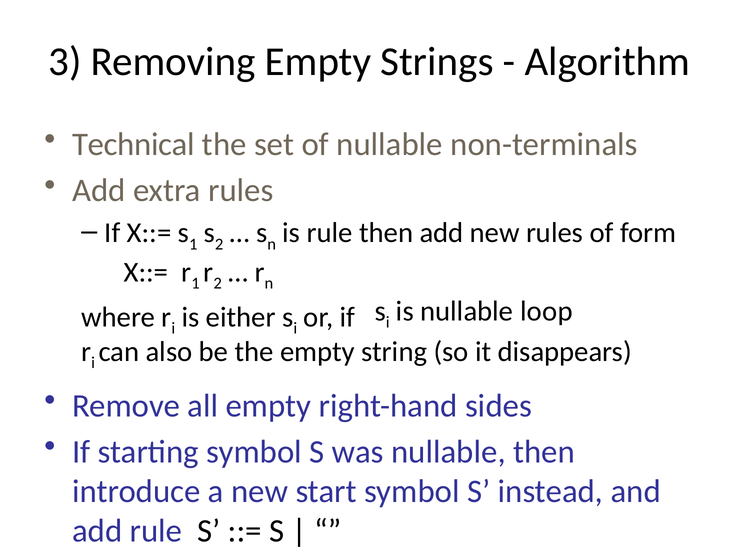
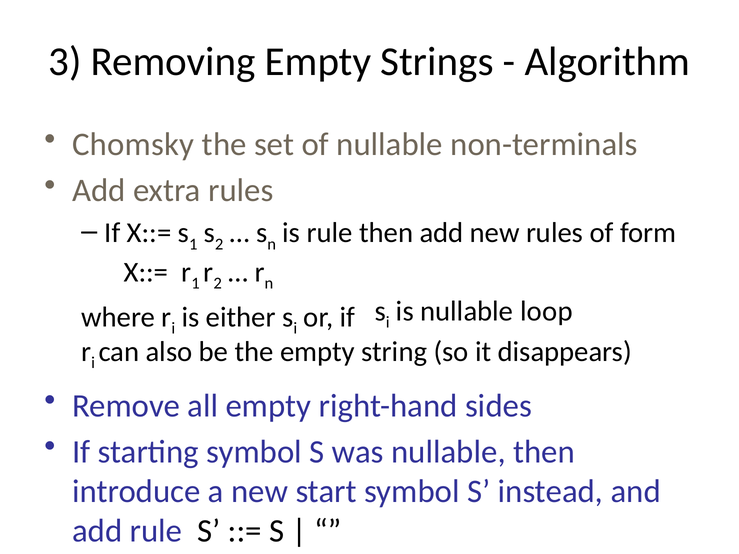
Technical: Technical -> Chomsky (133, 145)
